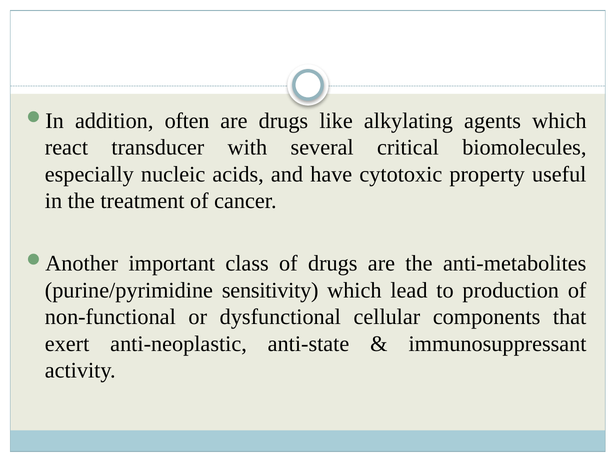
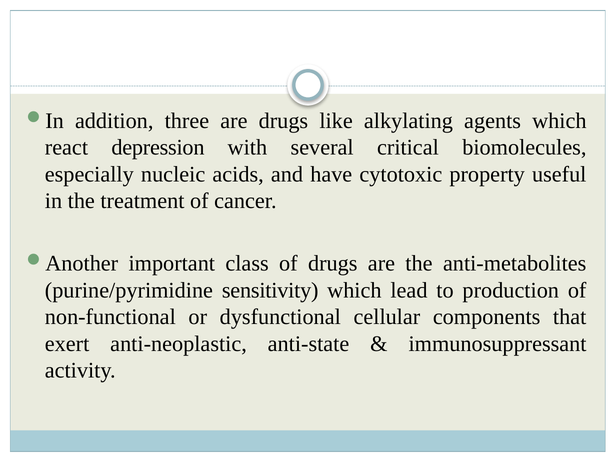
often: often -> three (187, 121)
transducer: transducer -> depression (158, 148)
